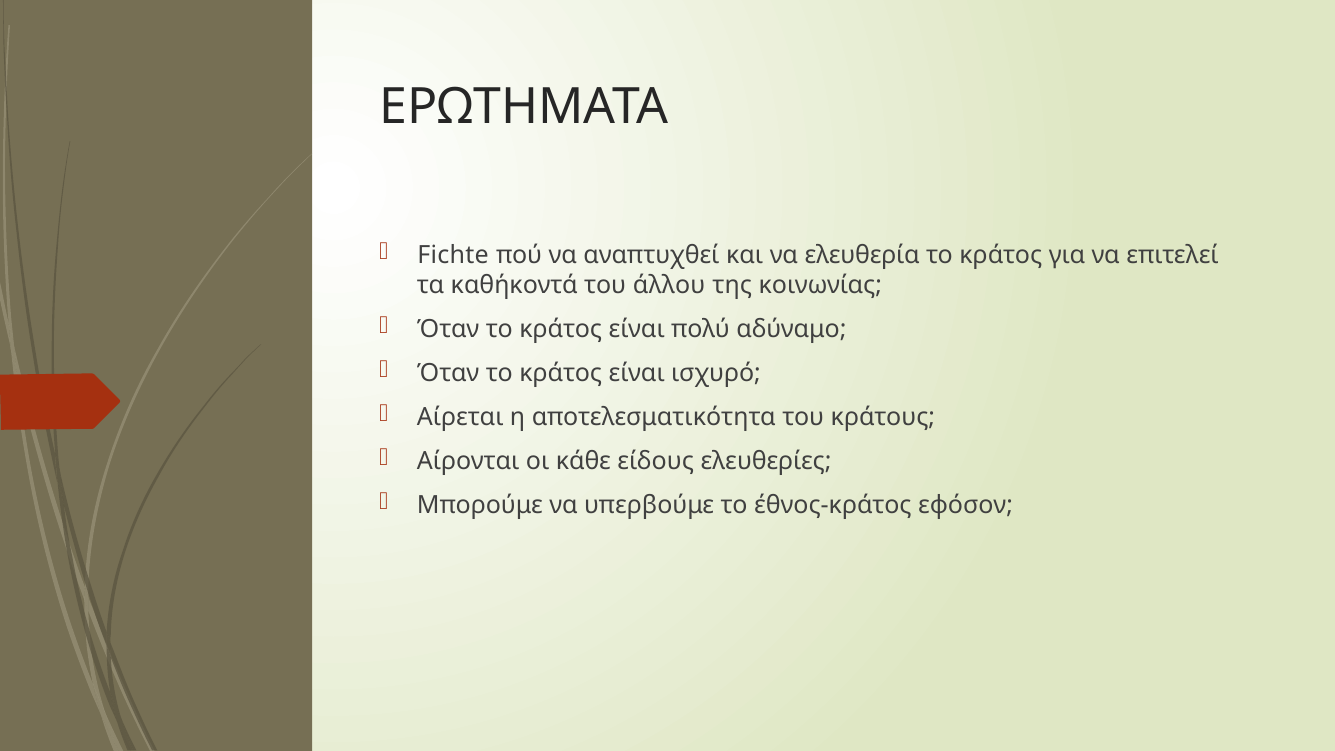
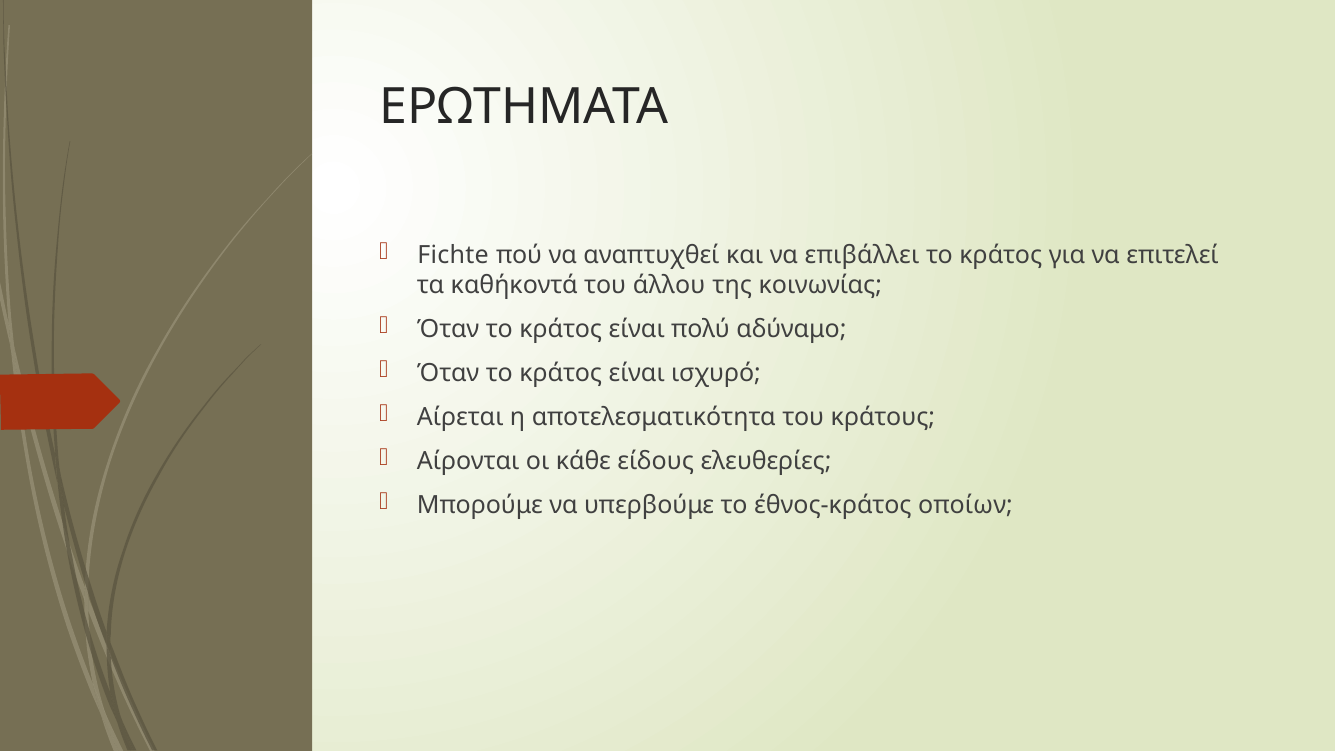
ελευθερία: ελευθερία -> επιβάλλει (862, 255)
εφόσον: εφόσον -> οποίων (966, 505)
